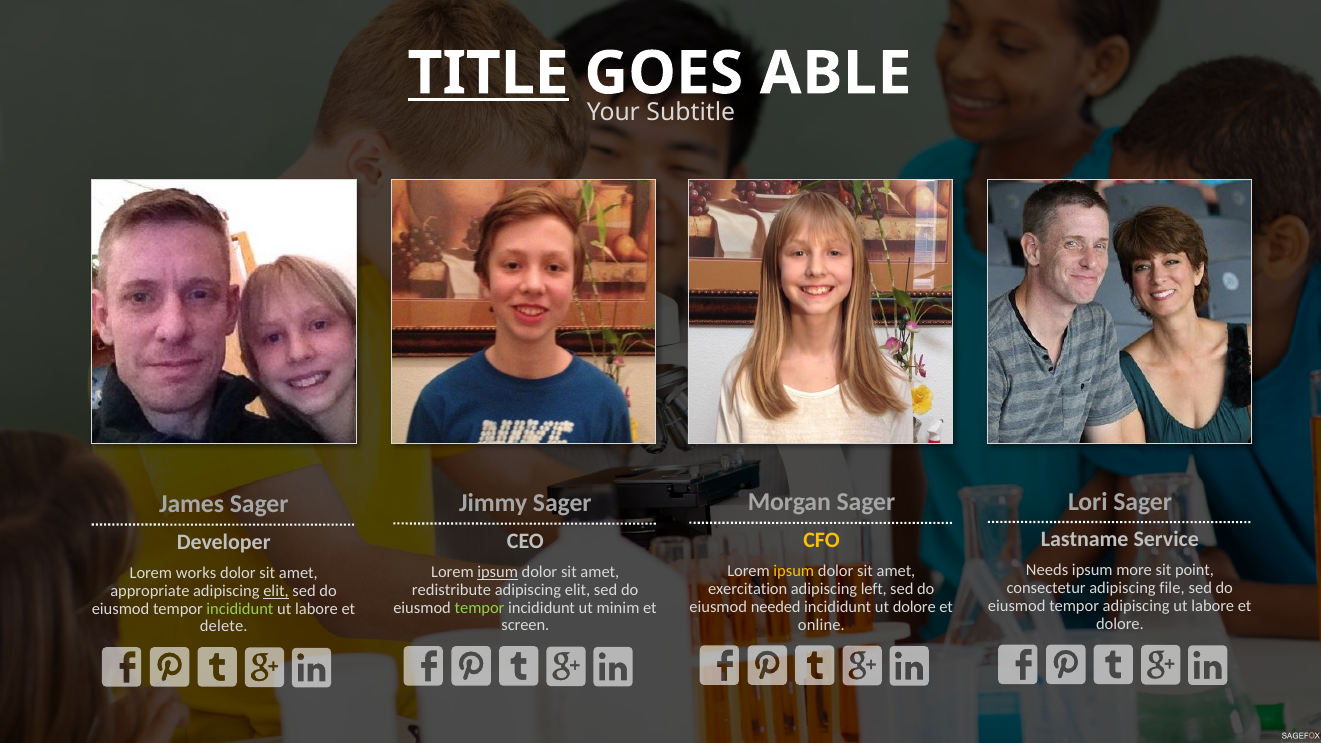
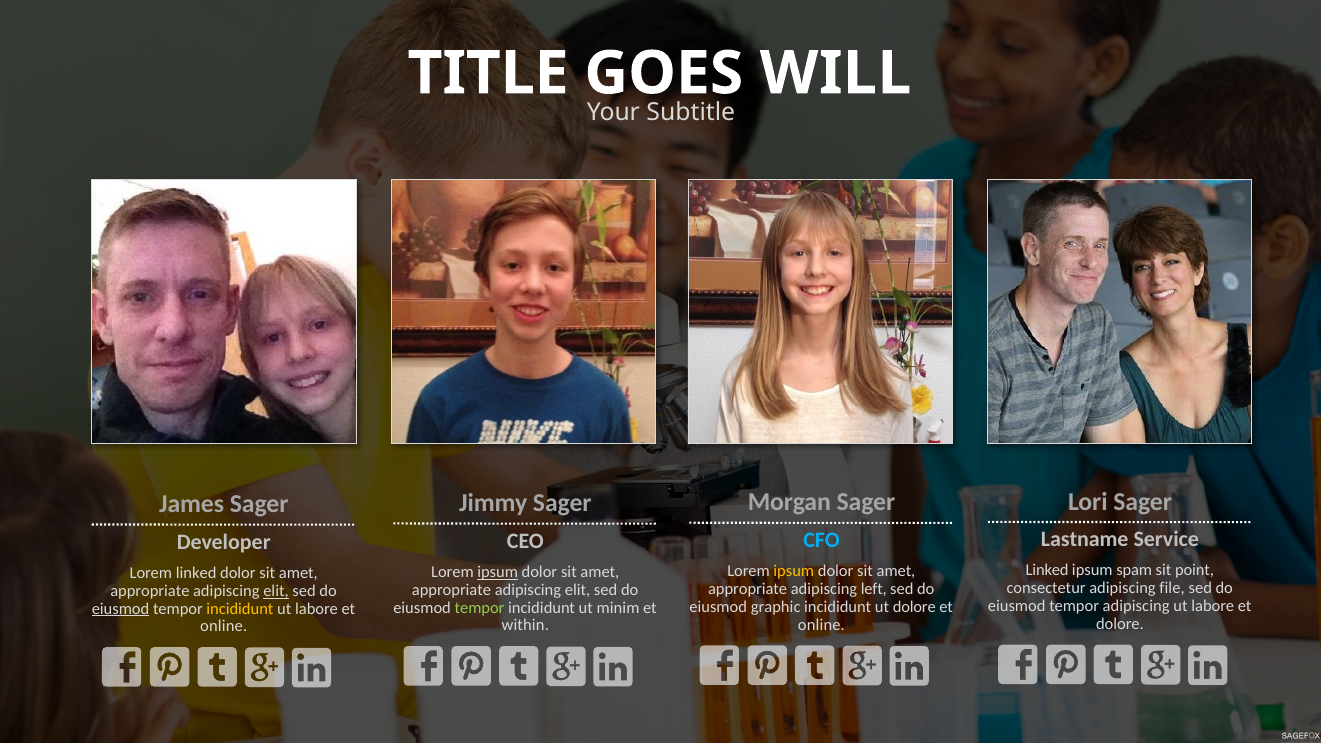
TITLE underline: present -> none (488, 73)
ABLE: ABLE -> WILL (836, 73)
CFO colour: yellow -> light blue (821, 540)
Needs: Needs -> Linked (1047, 571)
more: more -> spam (1134, 571)
Lorem works: works -> linked (196, 573)
exercitation: exercitation -> appropriate (748, 589)
redistribute: redistribute -> appropriate (451, 590)
needed: needed -> graphic (776, 607)
eiusmod underline: none -> present (121, 609)
incididunt colour: light green -> yellow (240, 609)
screen: screen -> within (525, 626)
delete: delete -> online (224, 627)
